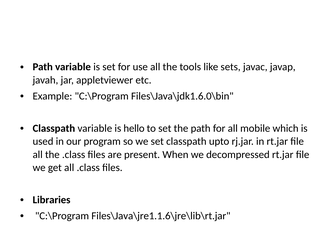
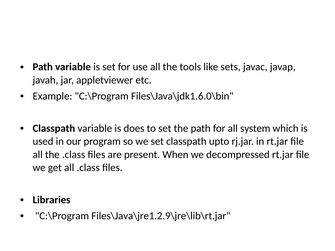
hello: hello -> does (134, 128)
mobile: mobile -> system (255, 128)
Files\Java\jre1.1.6\jre\lib\rt.jar: Files\Java\jre1.1.6\jre\lib\rt.jar -> Files\Java\jre1.2.9\jre\lib\rt.jar (161, 216)
